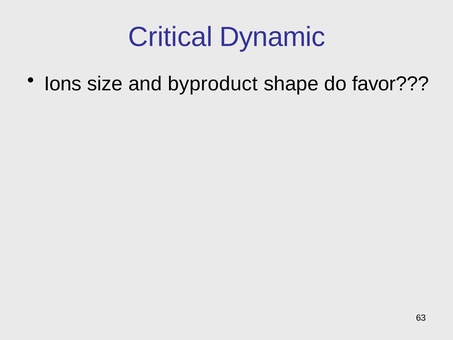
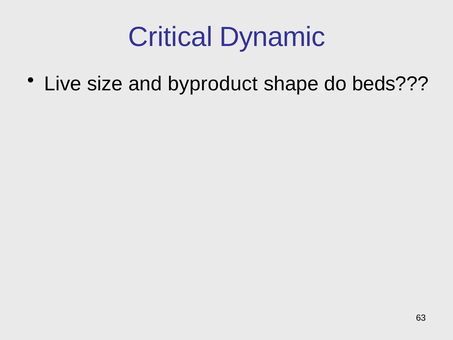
Ions: Ions -> Live (63, 84)
favor: favor -> beds (390, 84)
